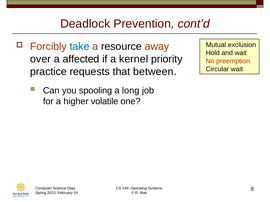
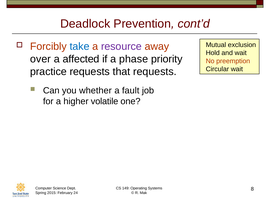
resource colour: black -> purple (121, 47)
kernel: kernel -> phase (134, 59)
that between: between -> requests (155, 72)
spooling: spooling -> whether (95, 91)
long: long -> fault (131, 91)
